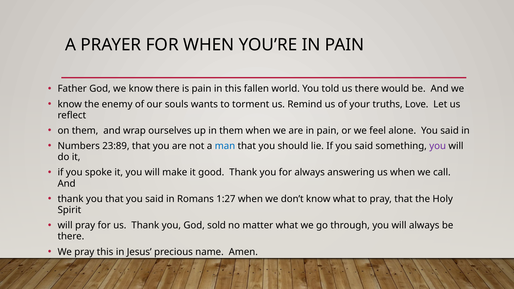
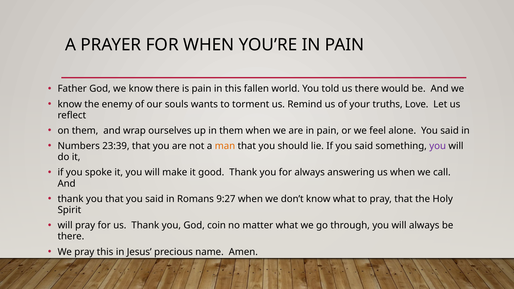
23:89: 23:89 -> 23:39 (116, 146)
man colour: blue -> orange (225, 146)
1:27: 1:27 -> 9:27 (226, 199)
sold: sold -> coin (217, 225)
